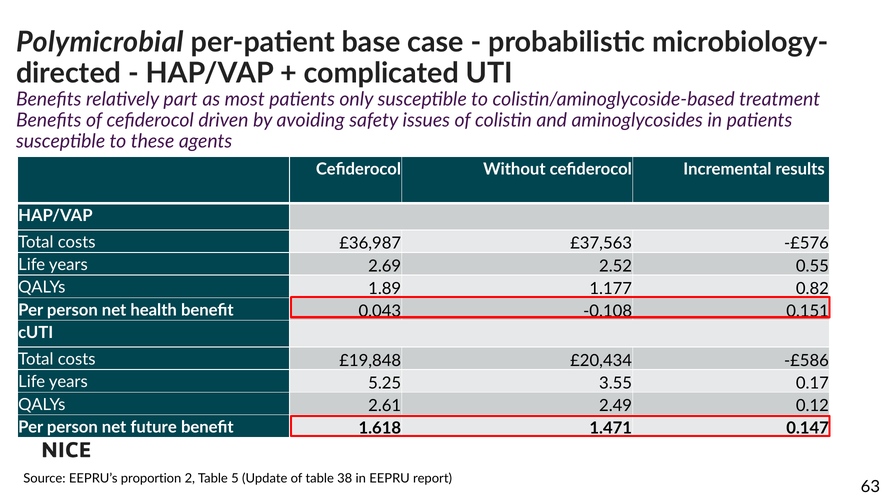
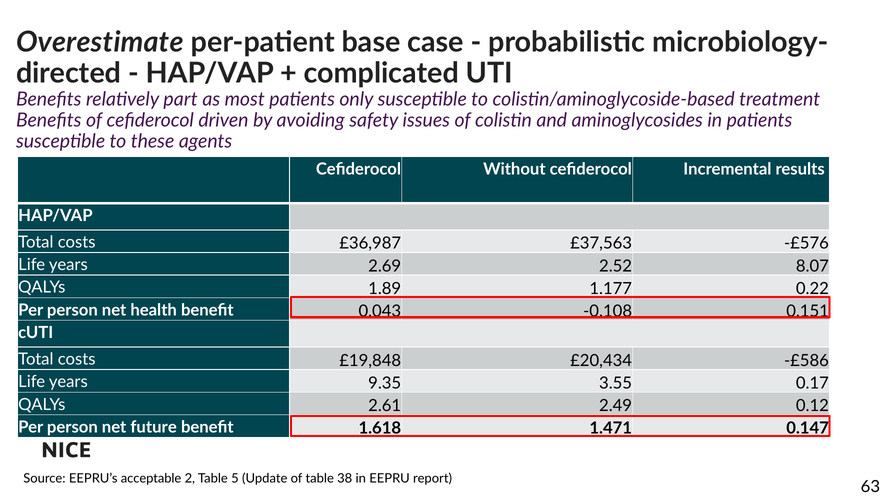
Polymicrobial: Polymicrobial -> Overestimate (100, 42)
0.55: 0.55 -> 8.07 (812, 266)
0.82: 0.82 -> 0.22 (812, 289)
5.25: 5.25 -> 9.35 (385, 384)
proportion: proportion -> acceptable (151, 479)
